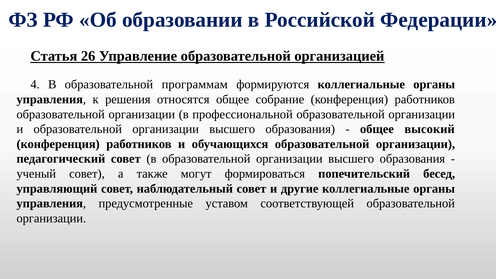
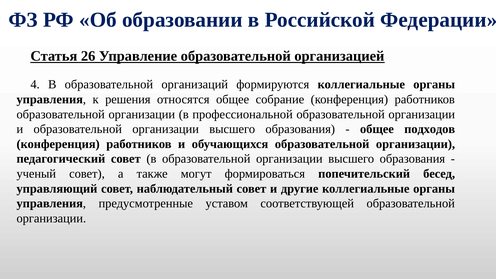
программам: программам -> организаций (195, 84)
высокий: высокий -> подходов (430, 129)
